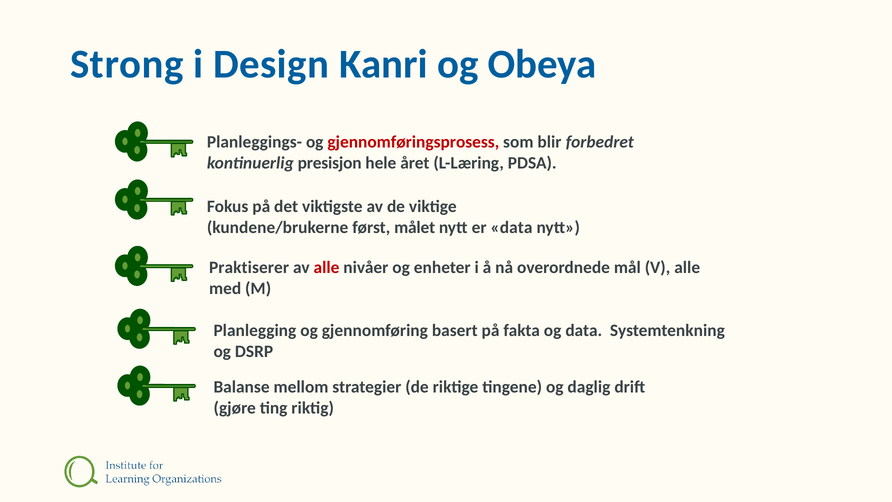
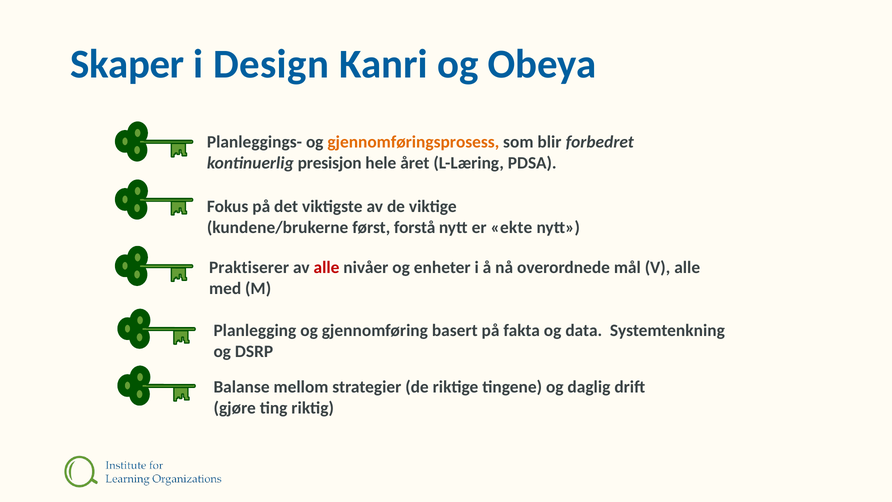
Strong: Strong -> Skaper (127, 64)
gjennomføringsprosess colour: red -> orange (413, 142)
målet: målet -> forstå (415, 227)
er data: data -> ekte (511, 227)
